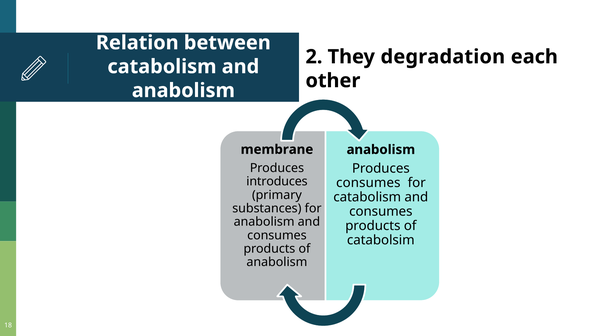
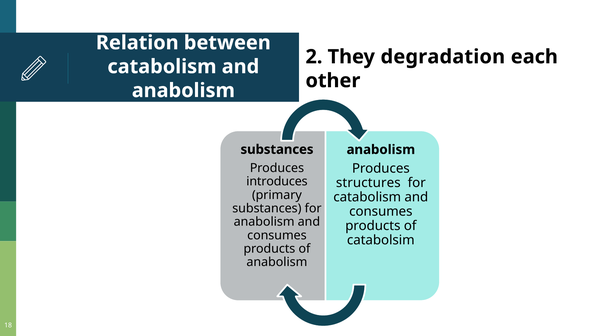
membrane: membrane -> substances (277, 150)
consumes: consumes -> structures (368, 183)
